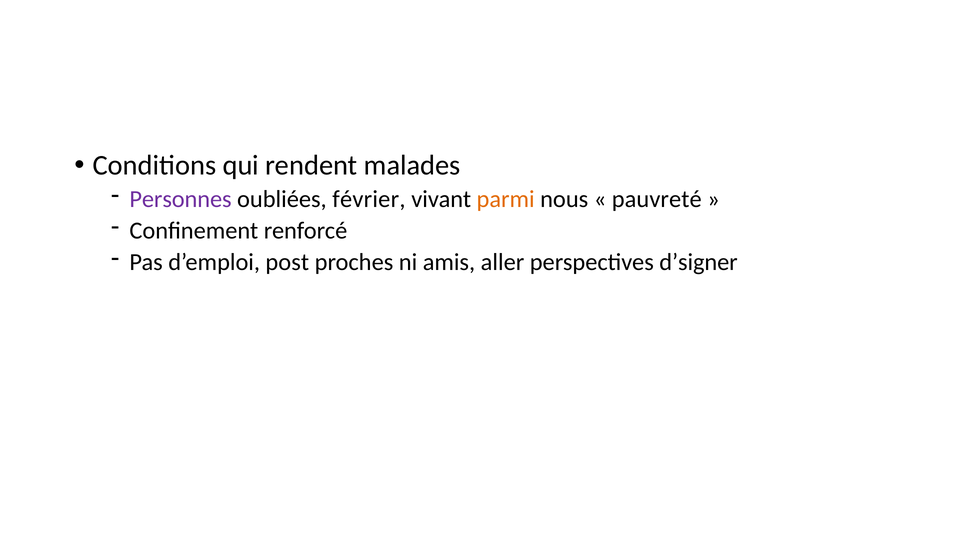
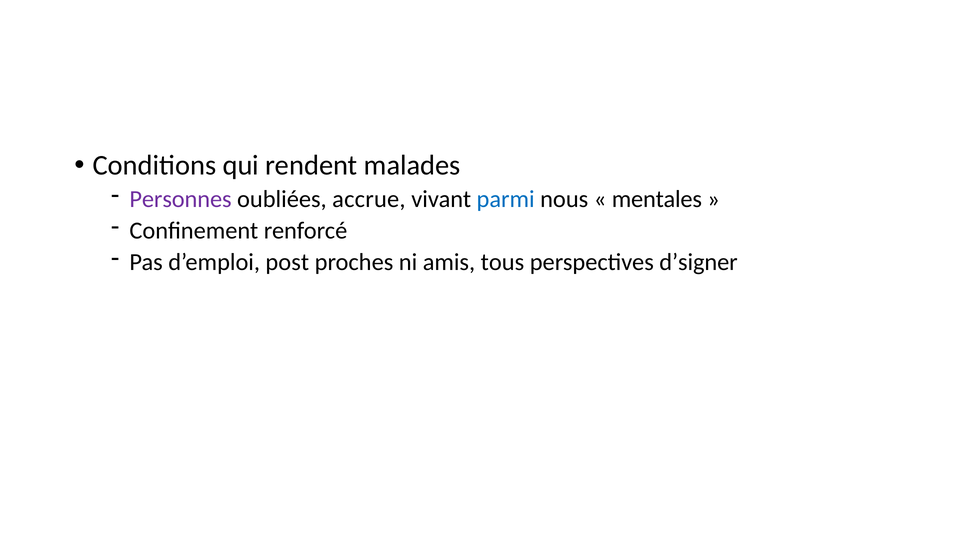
février: février -> accrue (369, 199)
parmi colour: orange -> blue (506, 199)
pauvreté: pauvreté -> mentales (657, 199)
aller: aller -> tous (502, 262)
